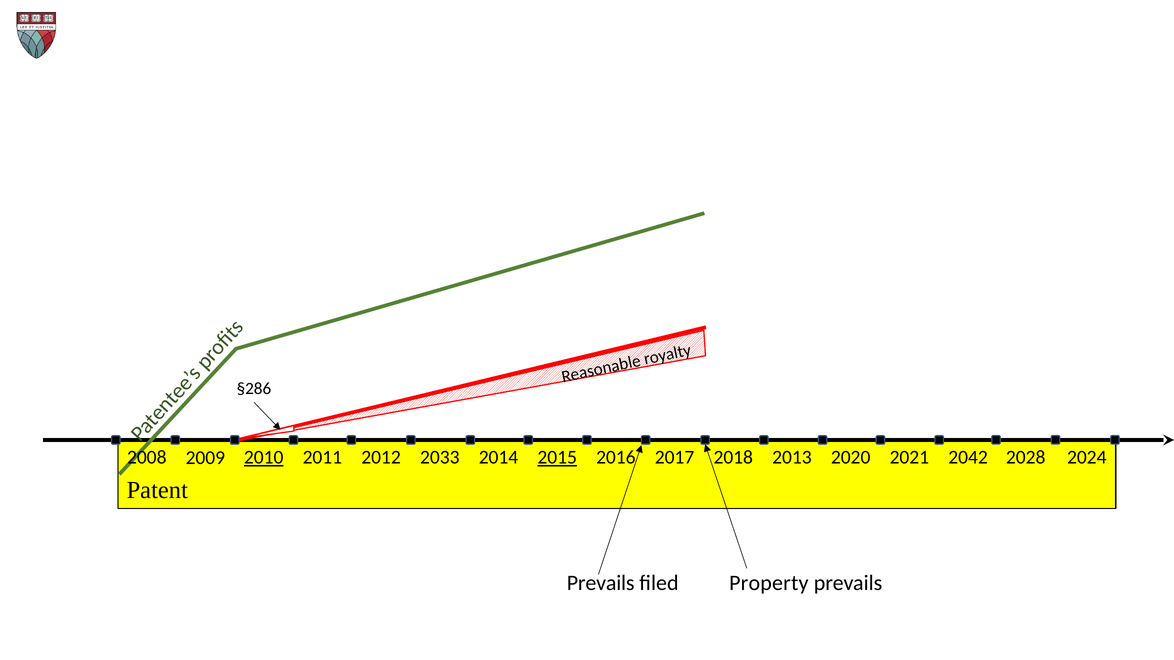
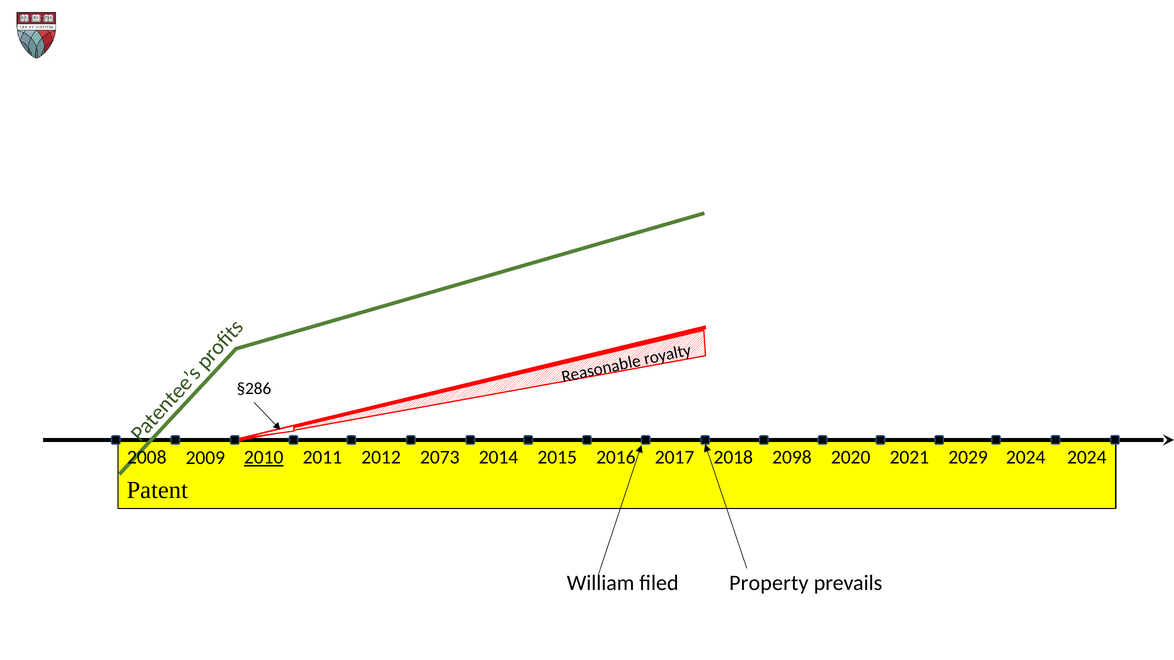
2033: 2033 -> 2073 (440, 458)
2015 underline: present -> none (557, 458)
2013: 2013 -> 2098 (792, 458)
2042: 2042 -> 2029 (968, 458)
2028: 2028 -> 2024 (1026, 458)
Prevails: Prevails -> William (601, 583)
